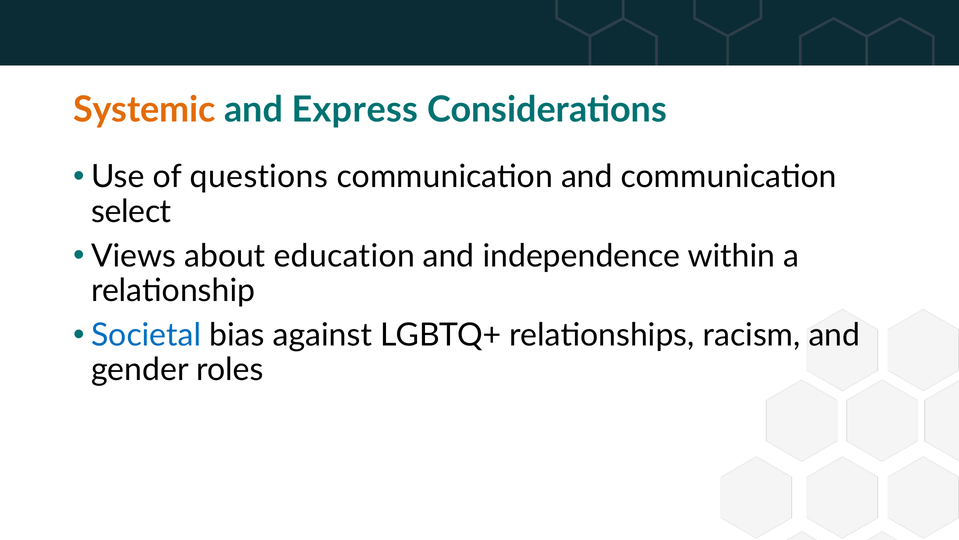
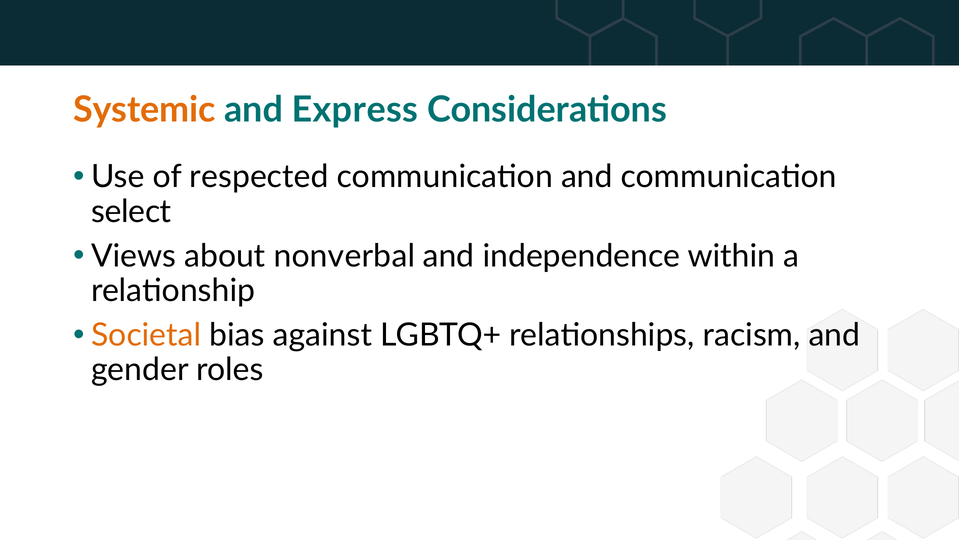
questions: questions -> respected (259, 177)
education: education -> nonverbal (344, 256)
Societal colour: blue -> orange (146, 335)
